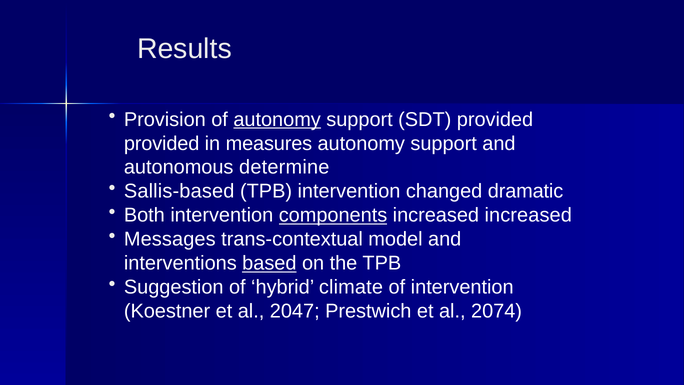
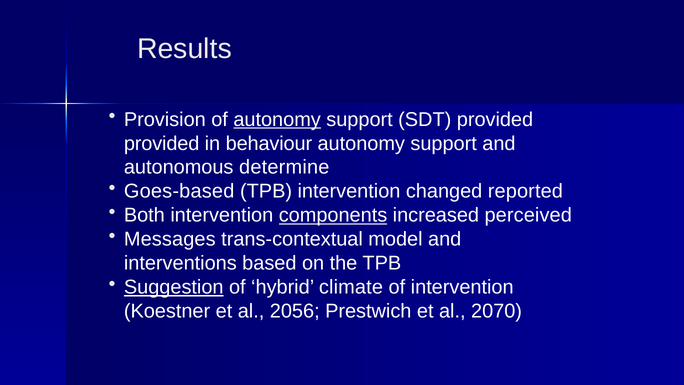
measures: measures -> behaviour (269, 143)
Sallis-based: Sallis-based -> Goes-based (179, 191)
dramatic: dramatic -> reported (525, 191)
increased increased: increased -> perceived (528, 215)
based underline: present -> none (269, 263)
Suggestion underline: none -> present (174, 287)
2047: 2047 -> 2056 (295, 311)
2074: 2074 -> 2070 (497, 311)
